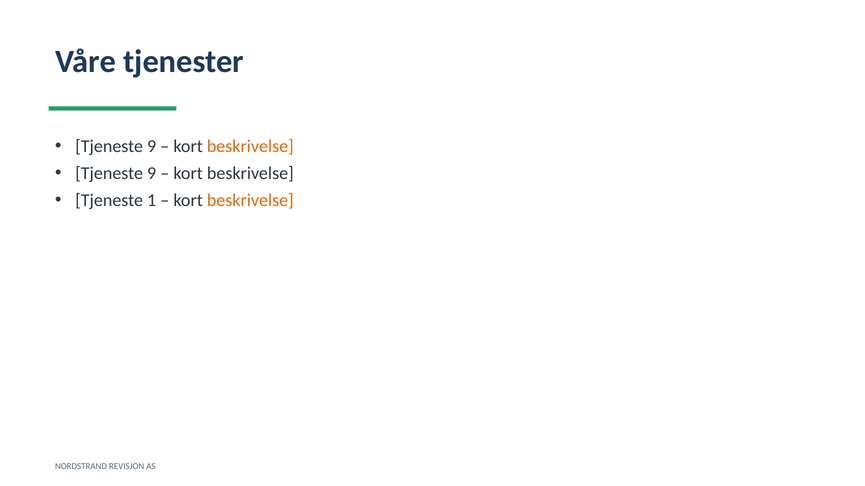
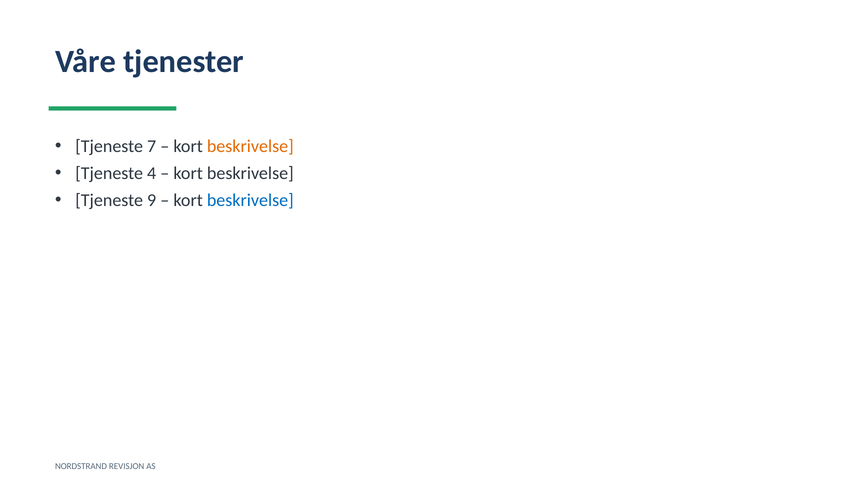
9: 9 -> 7 (152, 147)
9: 9 -> 4 (152, 174)
1: 1 -> 9 (152, 201)
beskrivelse colour: orange -> blue (250, 201)
